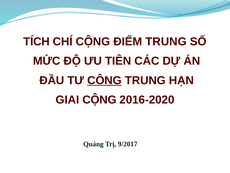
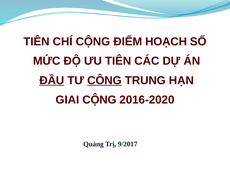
TÍCH: TÍCH -> TIÊN (37, 42)
ĐIỂM TRUNG: TRUNG -> HOẠCH (166, 42)
ĐẦU underline: none -> present (52, 80)
